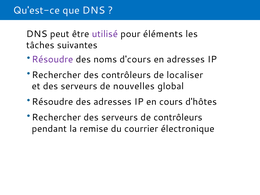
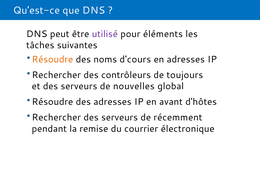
Résoudre colour: purple -> orange (52, 59)
localiser: localiser -> toujours (185, 75)
cours: cours -> avant (171, 102)
de contrôleurs: contrôleurs -> récemment (178, 117)
